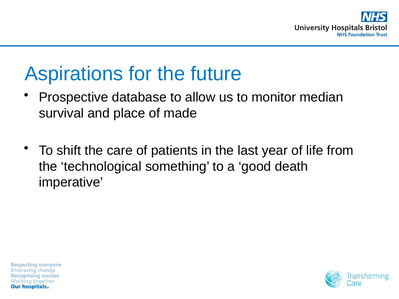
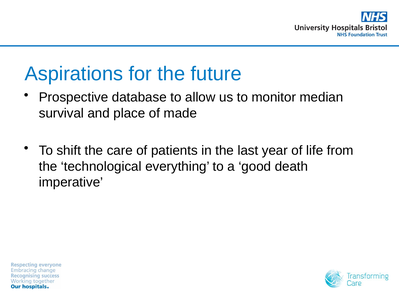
something: something -> everything (177, 167)
